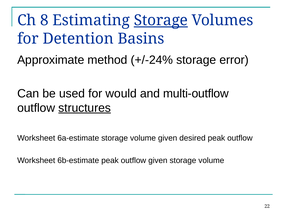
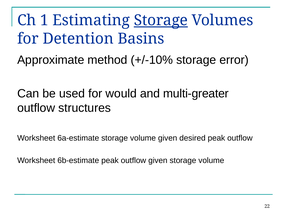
8: 8 -> 1 (44, 20)
+/-24%: +/-24% -> +/-10% (152, 60)
multi-outflow: multi-outflow -> multi-greater (196, 93)
structures underline: present -> none (85, 108)
